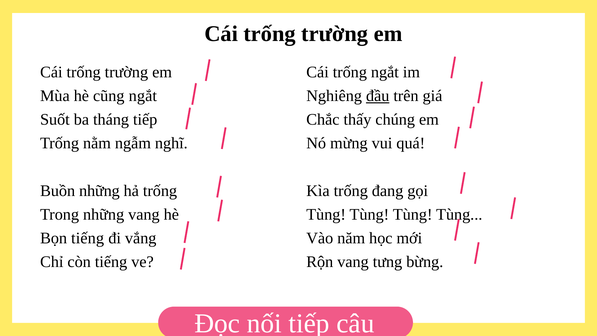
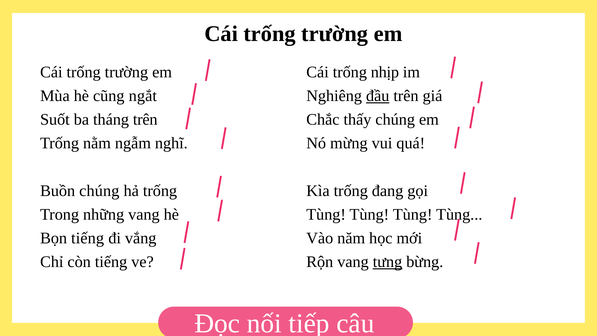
trống ngắt: ngắt -> nhịp (385, 72)
tháng tiếp: tiếp -> trên (145, 120)
Buồn những: những -> chúng (99, 191)
tưng underline: none -> present (387, 262)
